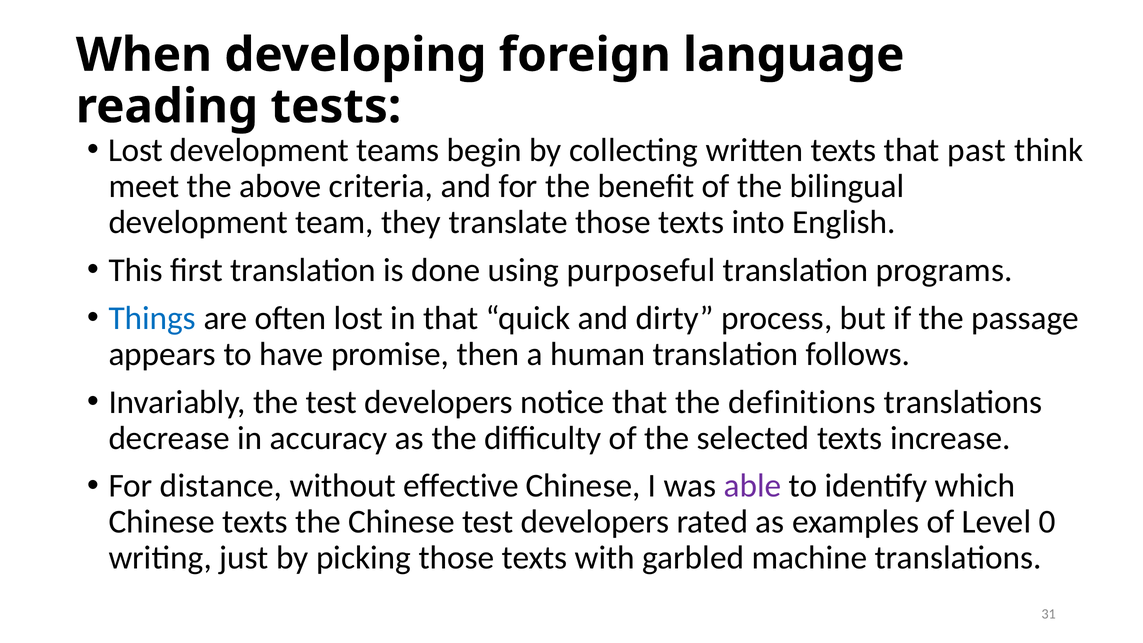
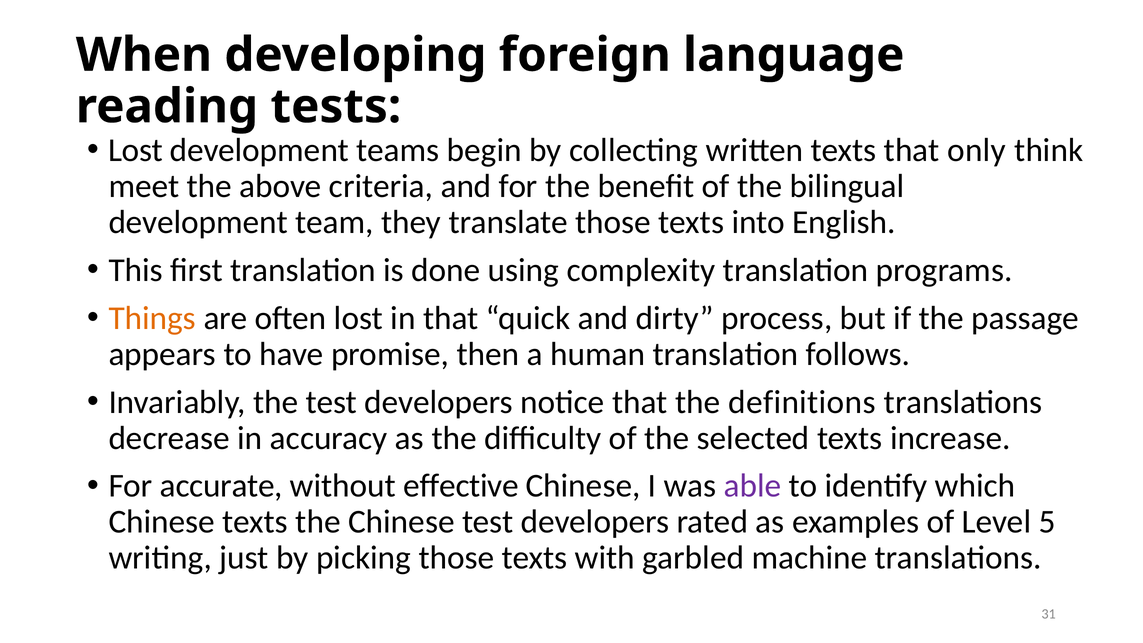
past: past -> only (977, 150)
purposeful: purposeful -> complexity (641, 270)
Things colour: blue -> orange (152, 318)
distance: distance -> accurate (221, 486)
0: 0 -> 5 (1047, 522)
